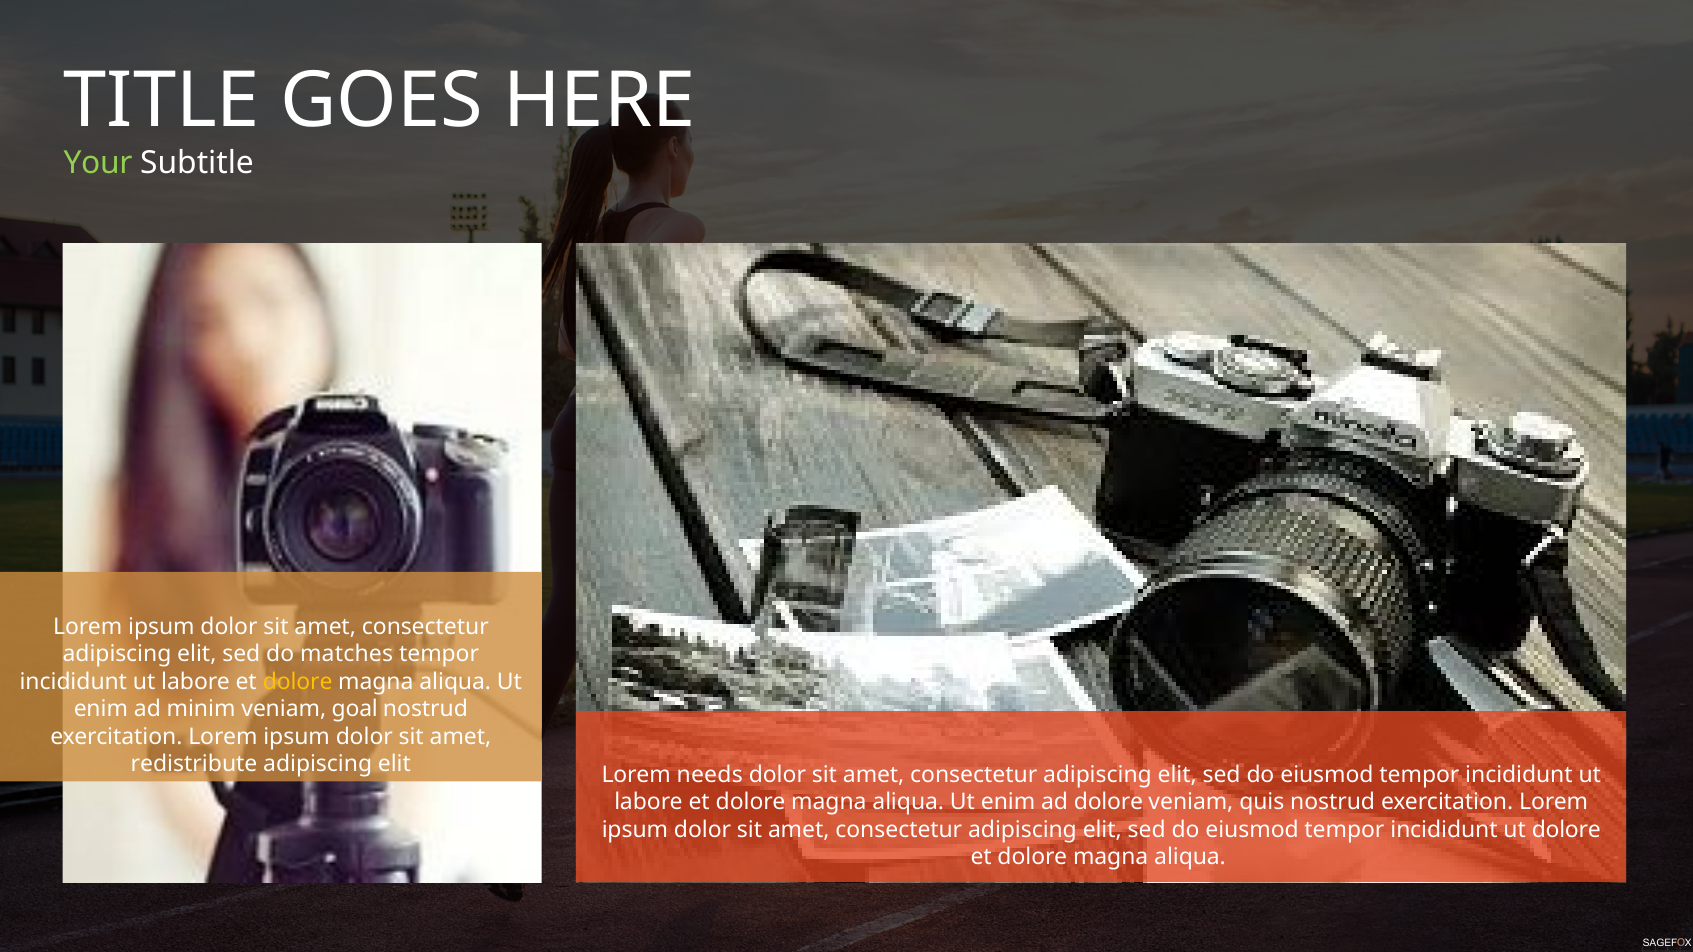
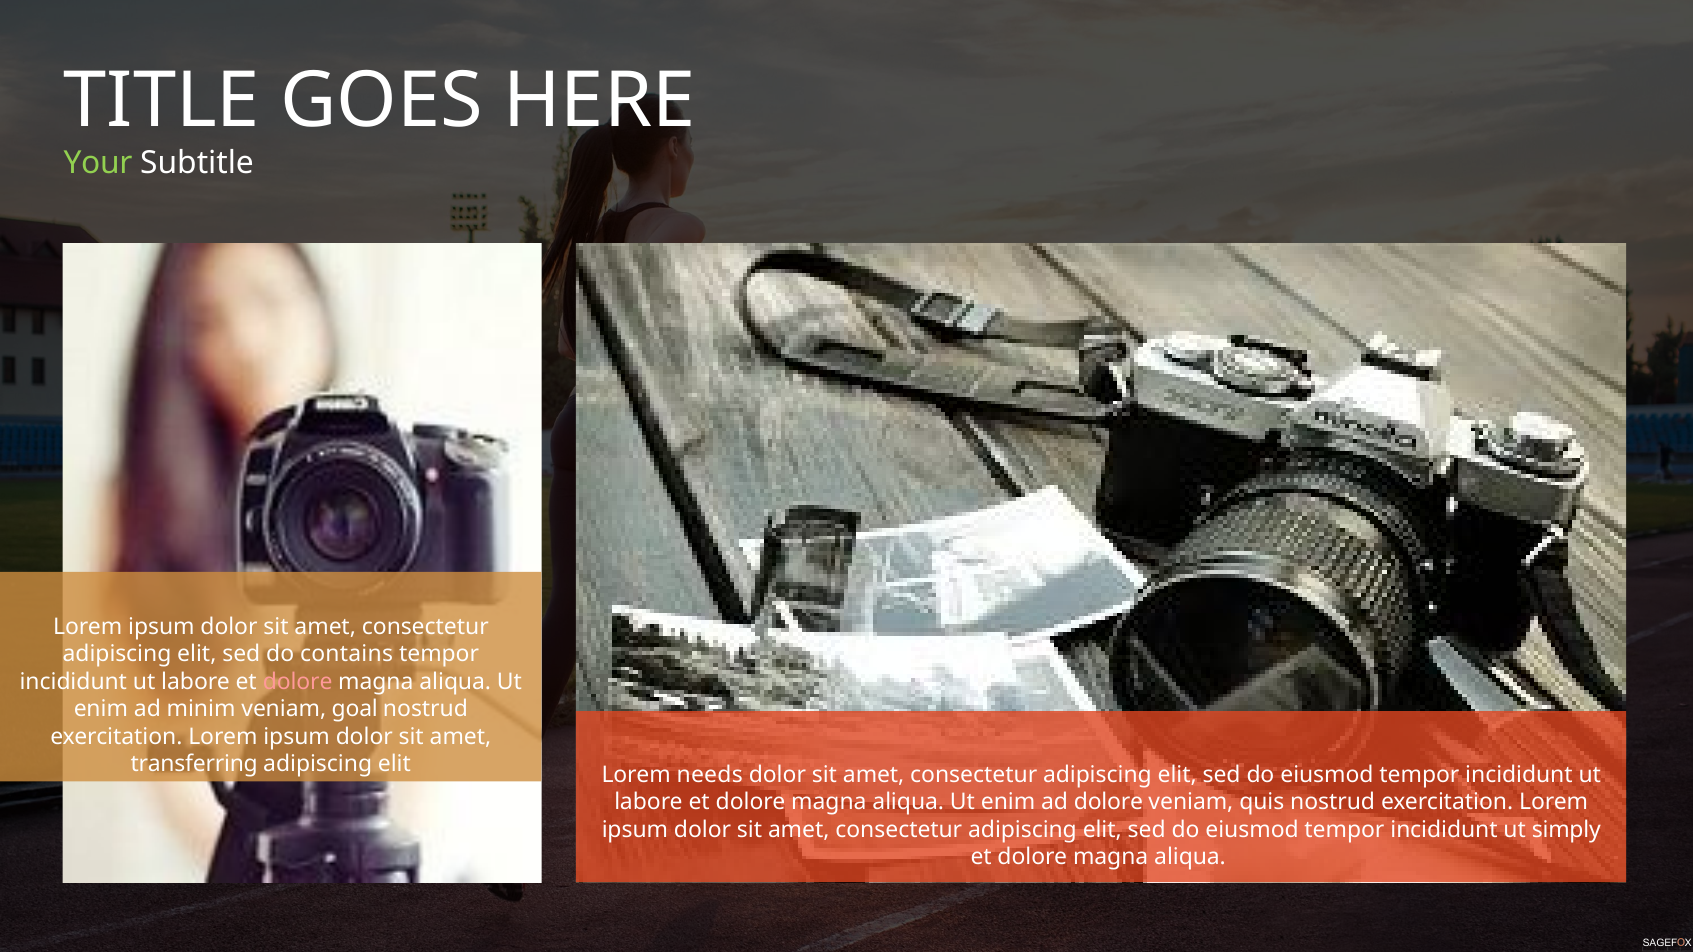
matches: matches -> contains (347, 654)
dolore colour: yellow -> pink (298, 682)
redistribute: redistribute -> transferring (194, 765)
ut dolore: dolore -> simply (1566, 830)
